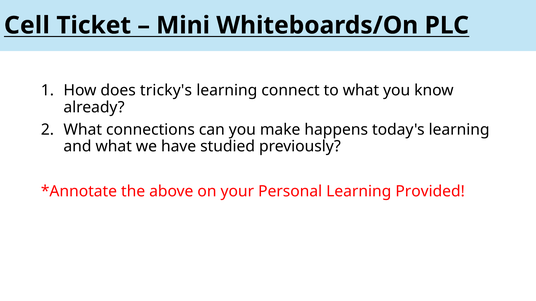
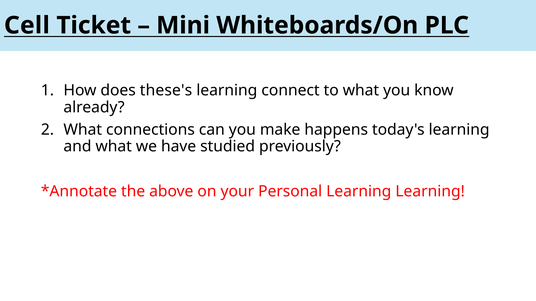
tricky's: tricky's -> these's (166, 91)
Learning Provided: Provided -> Learning (430, 192)
